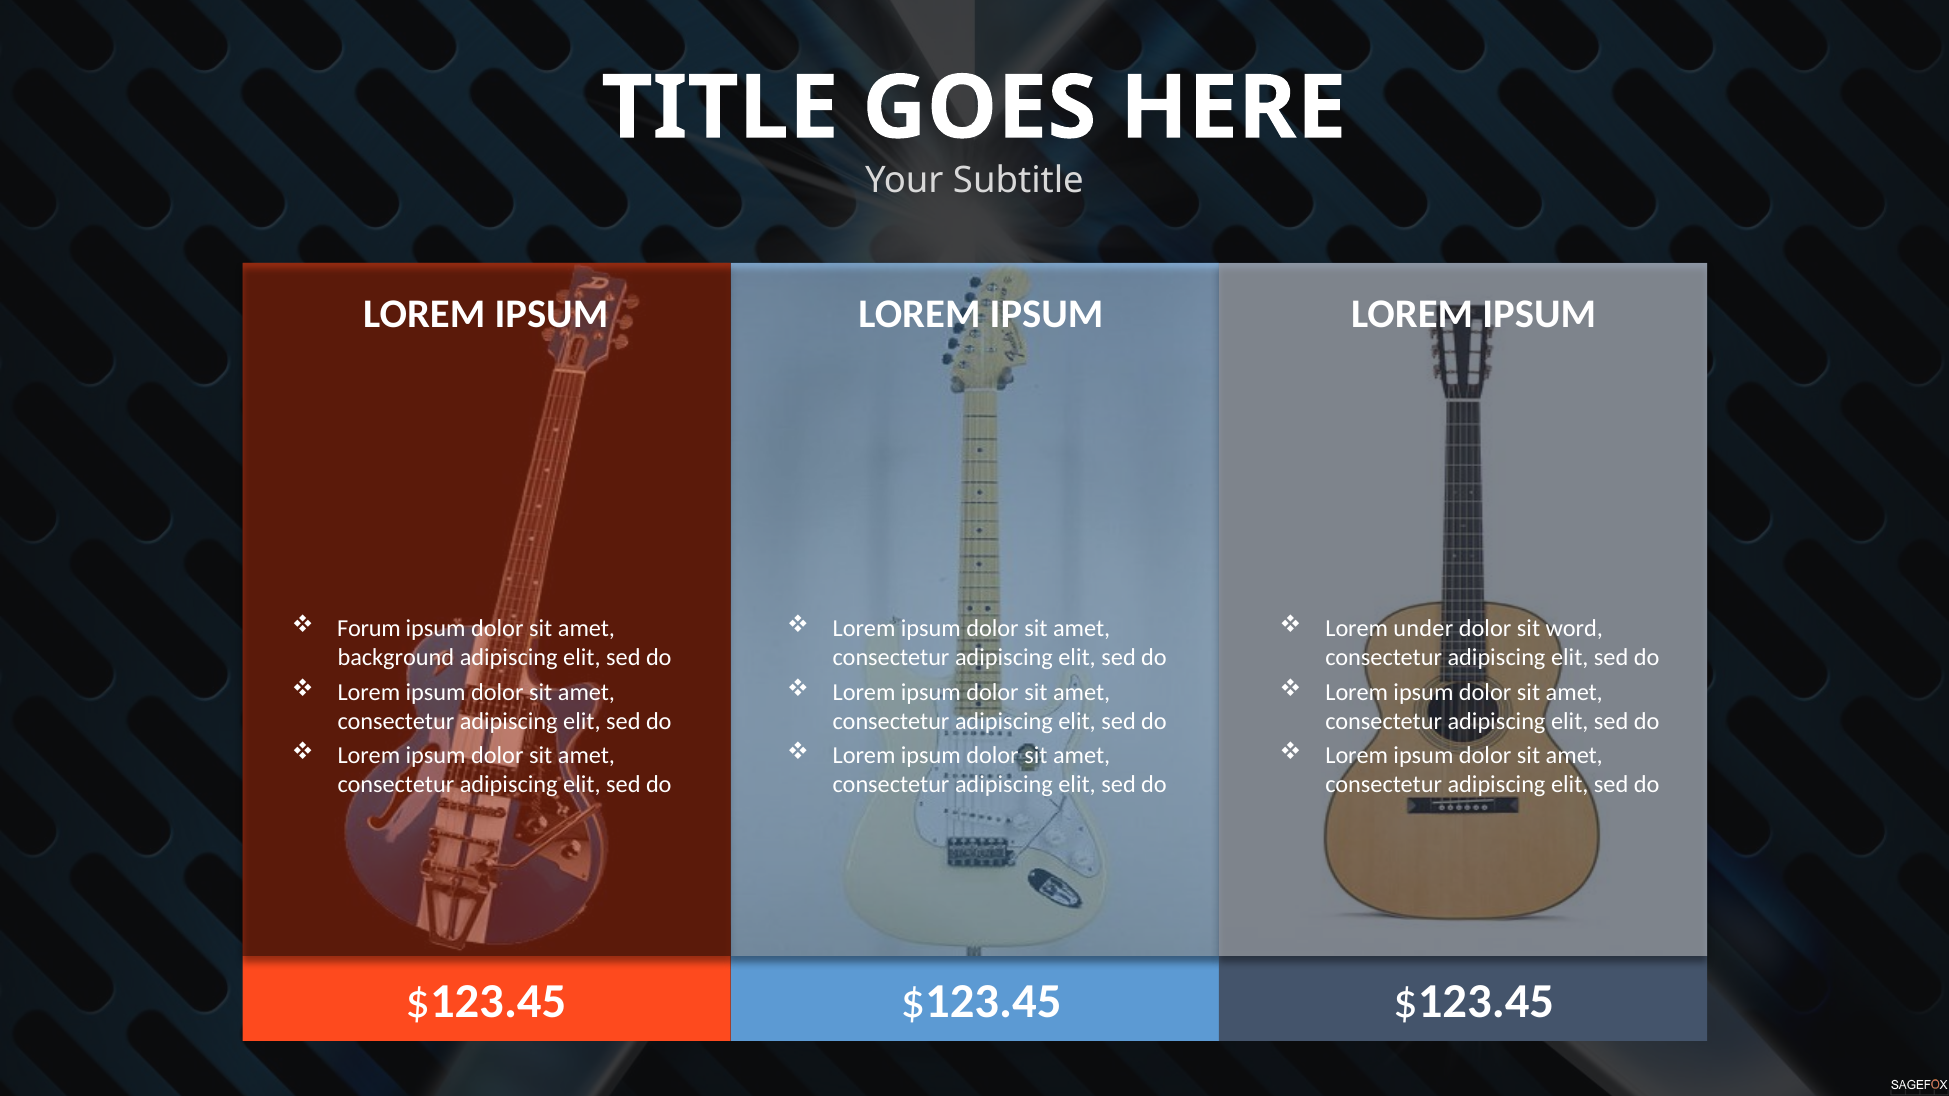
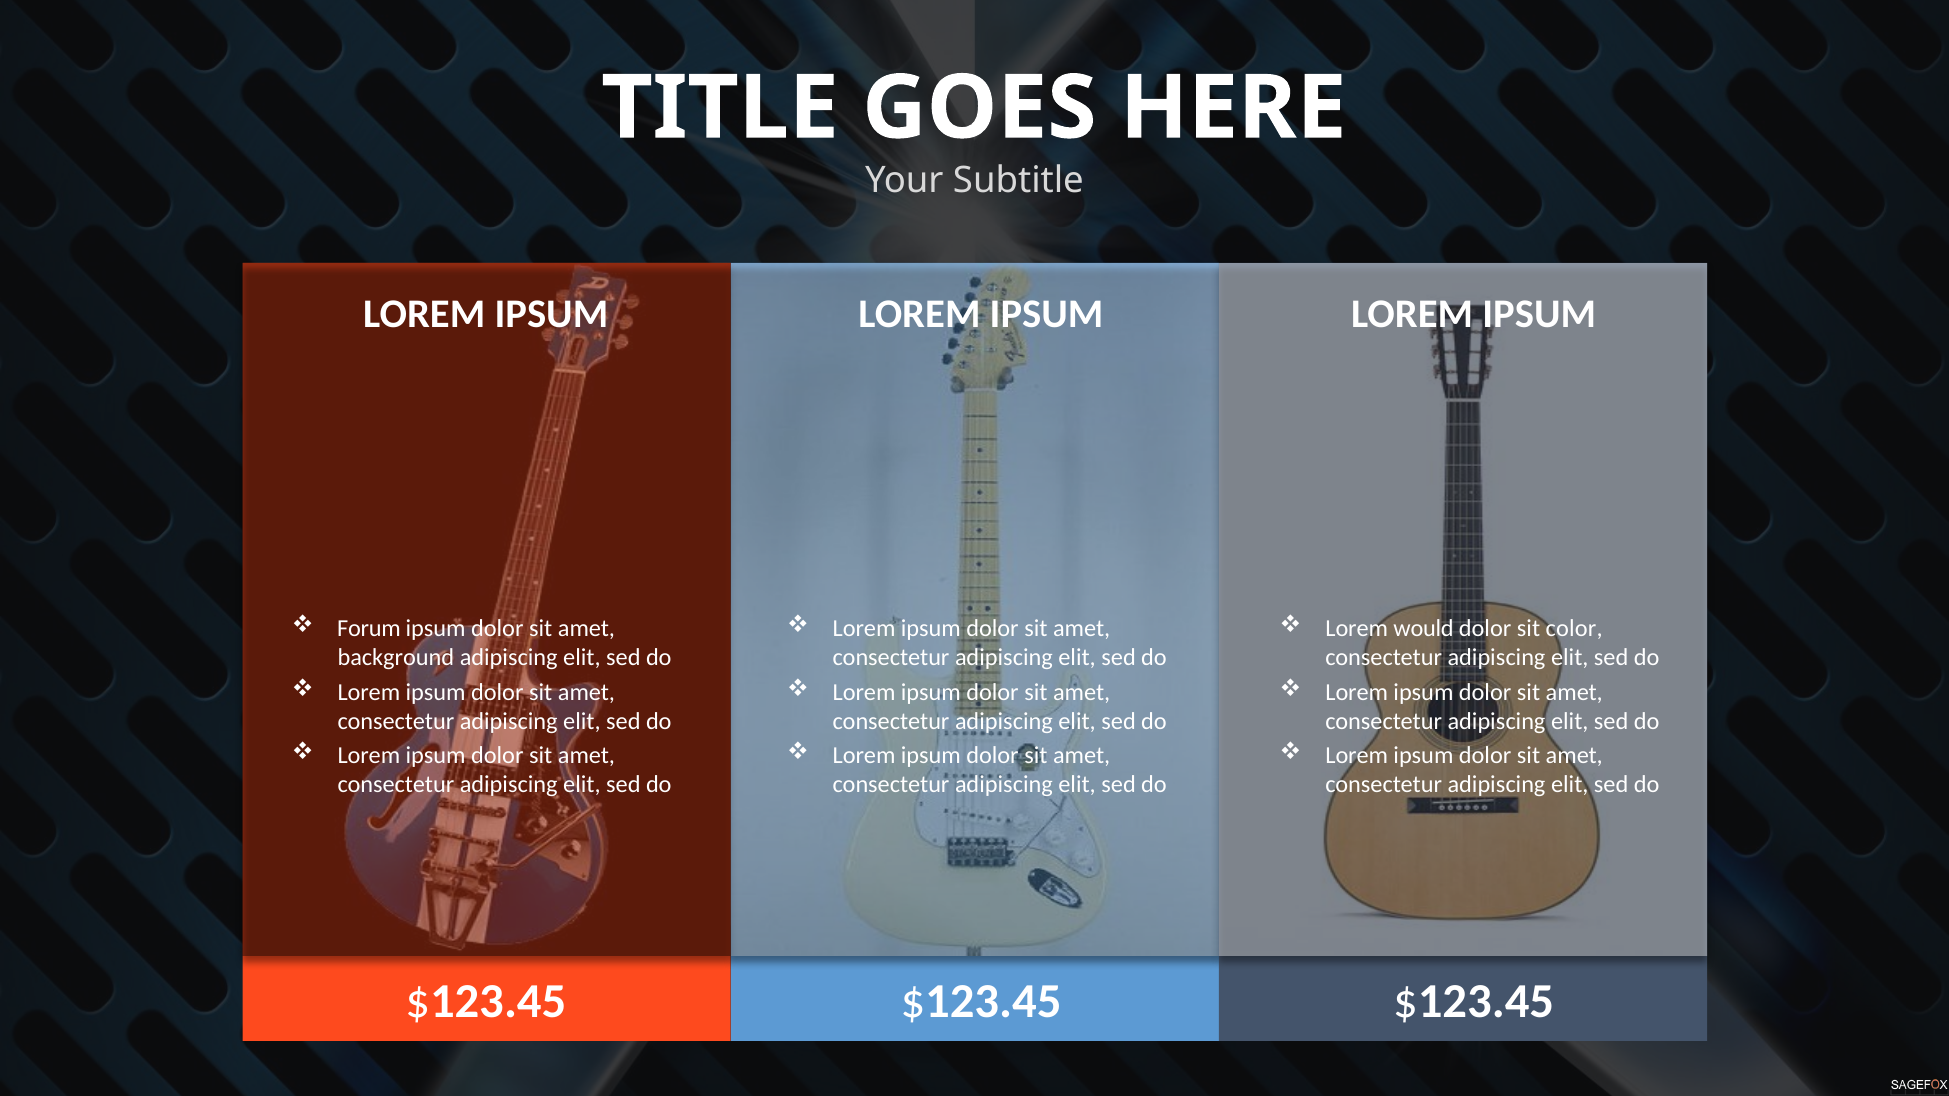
under: under -> would (1424, 629)
word: word -> color (1574, 629)
